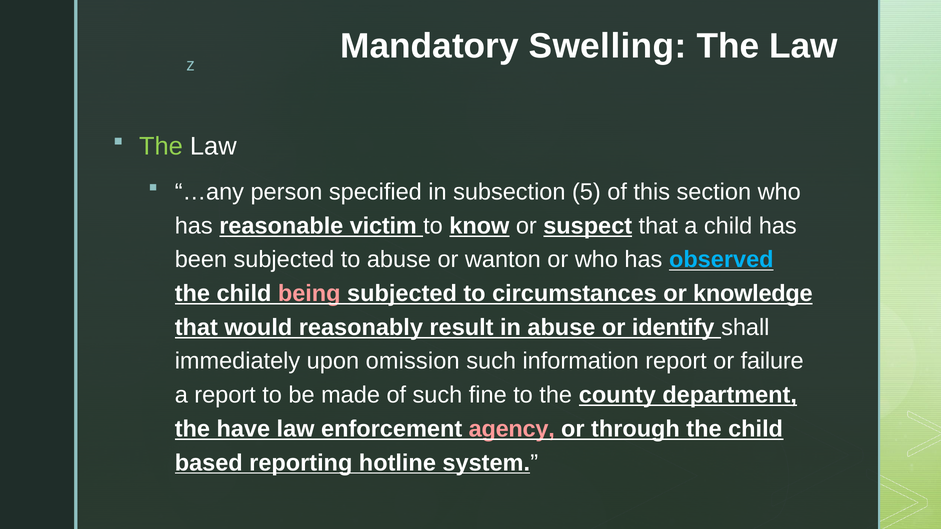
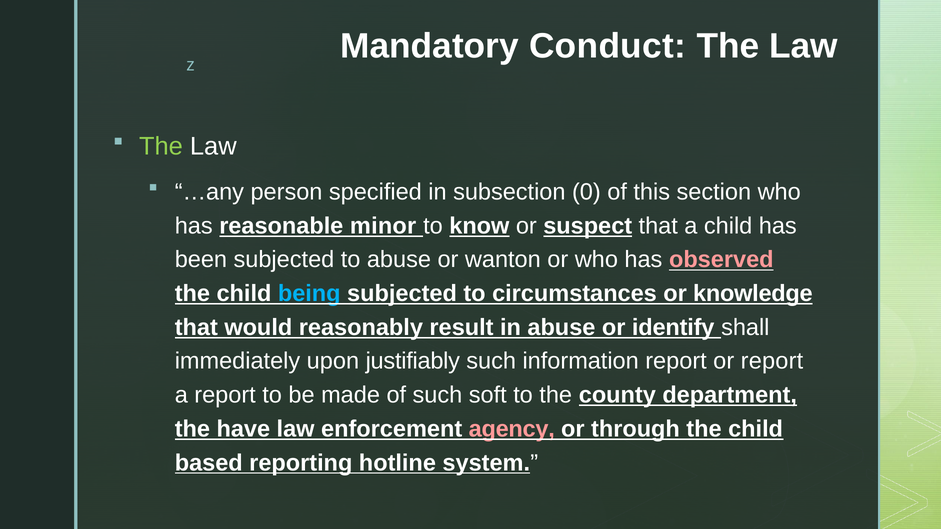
Swelling: Swelling -> Conduct (608, 46)
5: 5 -> 0 (586, 192)
victim: victim -> minor (383, 226)
observed colour: light blue -> pink (721, 260)
being colour: pink -> light blue (309, 294)
omission: omission -> justifiably (413, 361)
or failure: failure -> report (772, 361)
fine: fine -> soft (488, 395)
